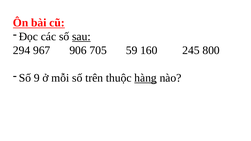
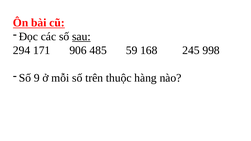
967: 967 -> 171 (42, 50)
705: 705 -> 485 (98, 50)
160: 160 -> 168 (149, 50)
800: 800 -> 998 (211, 50)
hàng underline: present -> none (146, 78)
